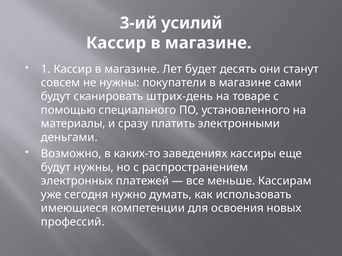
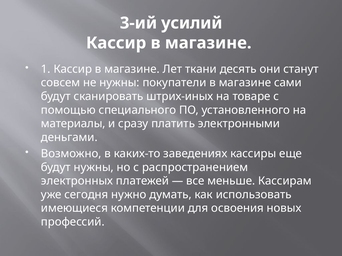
будет: будет -> ткани (201, 69)
штрих-день: штрих-день -> штрих-иных (180, 97)
